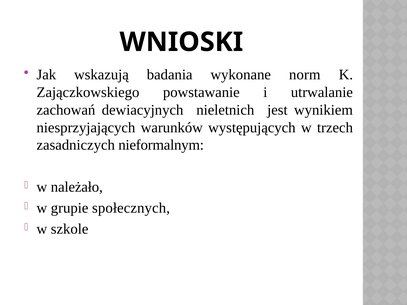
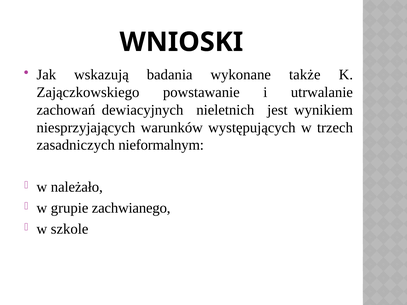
norm: norm -> także (305, 75)
społecznych: społecznych -> zachwianego (131, 208)
